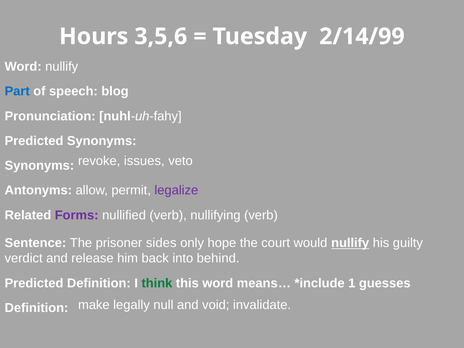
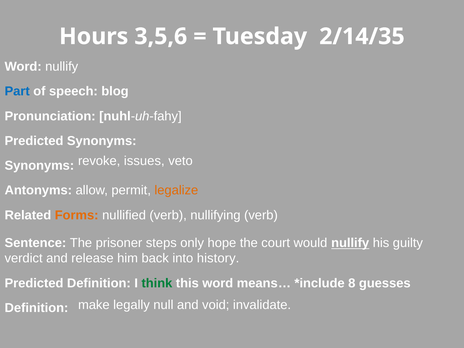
2/14/99: 2/14/99 -> 2/14/35 (362, 36)
legalize colour: purple -> orange (176, 190)
Forms colour: purple -> orange (77, 215)
sides: sides -> steps (161, 243)
behind: behind -> history (218, 258)
1: 1 -> 8 (352, 283)
